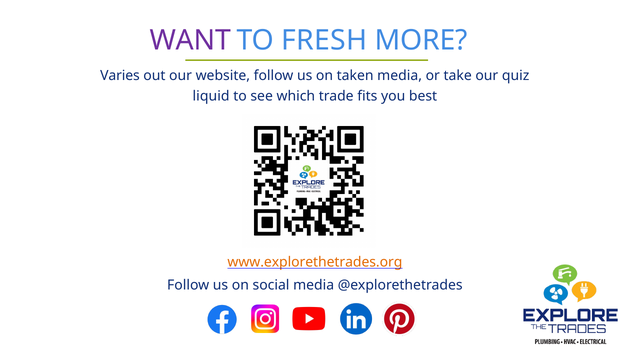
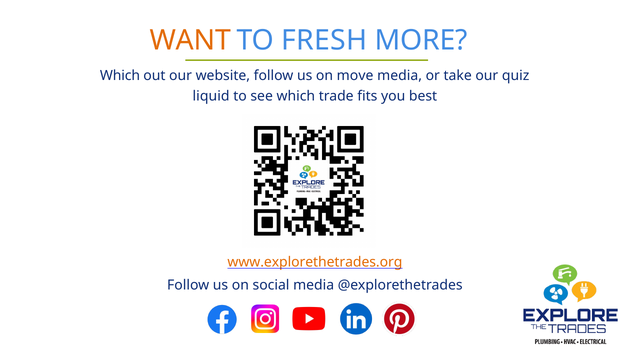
WANT colour: purple -> orange (190, 40)
Varies: Varies -> Which (120, 75)
taken: taken -> move (355, 75)
